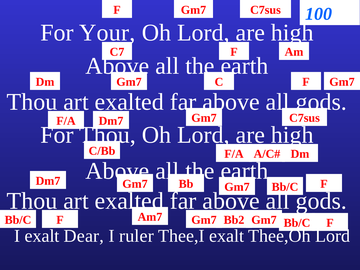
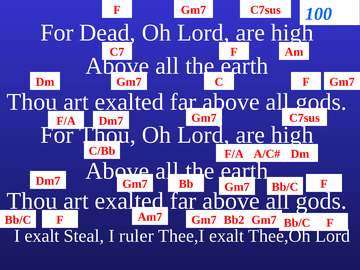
Your: Your -> Dead (107, 33)
Dear: Dear -> Steal (84, 236)
